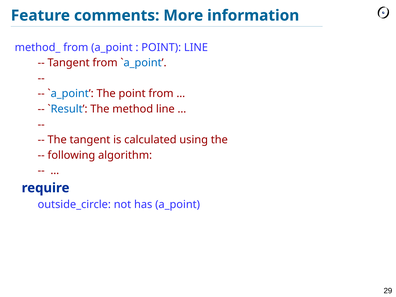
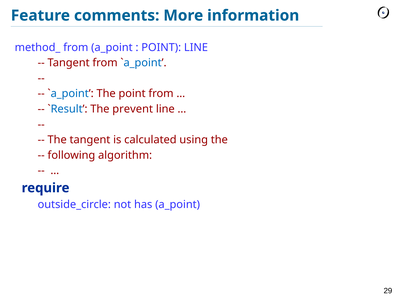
method: method -> prevent (133, 109)
